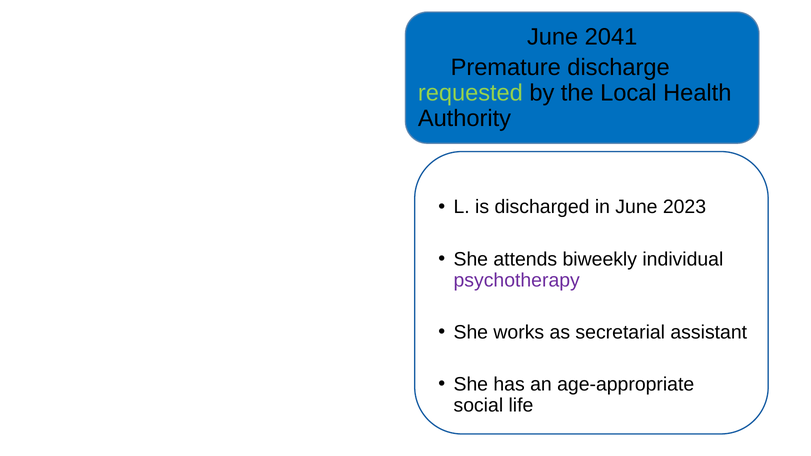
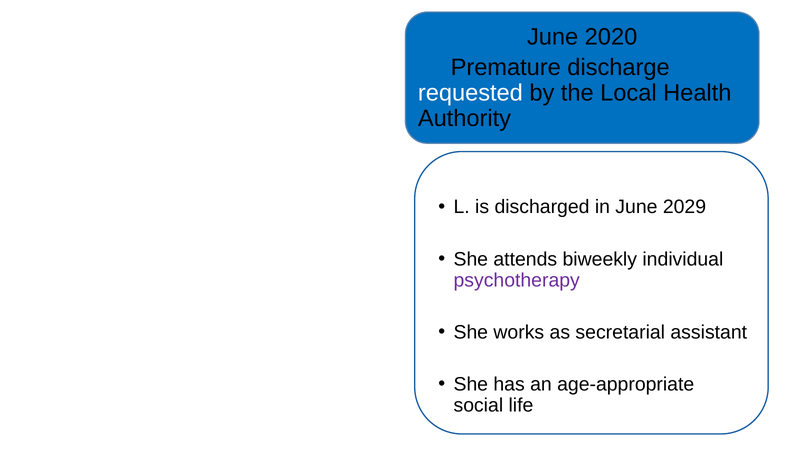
2041: 2041 -> 2020 (611, 37)
requested colour: light green -> white (470, 93)
2023: 2023 -> 2029 (684, 207)
